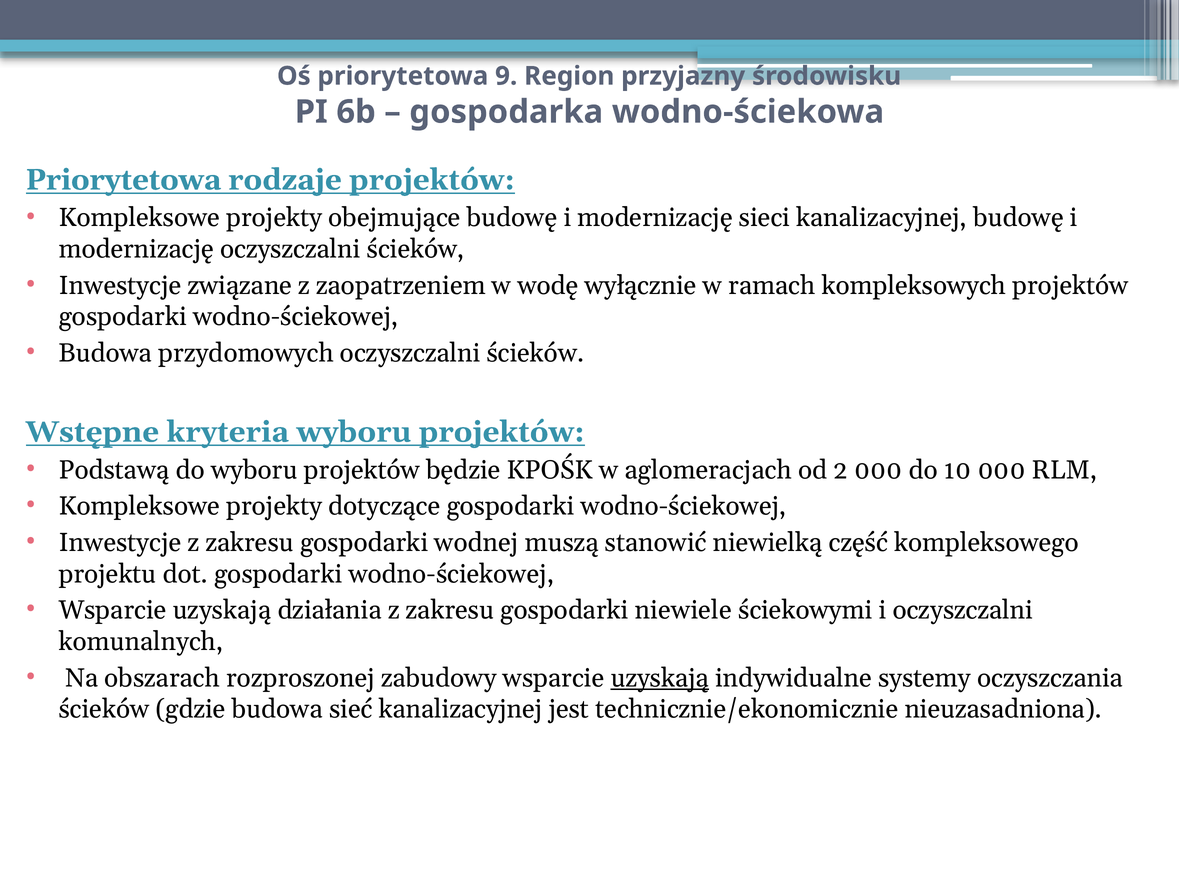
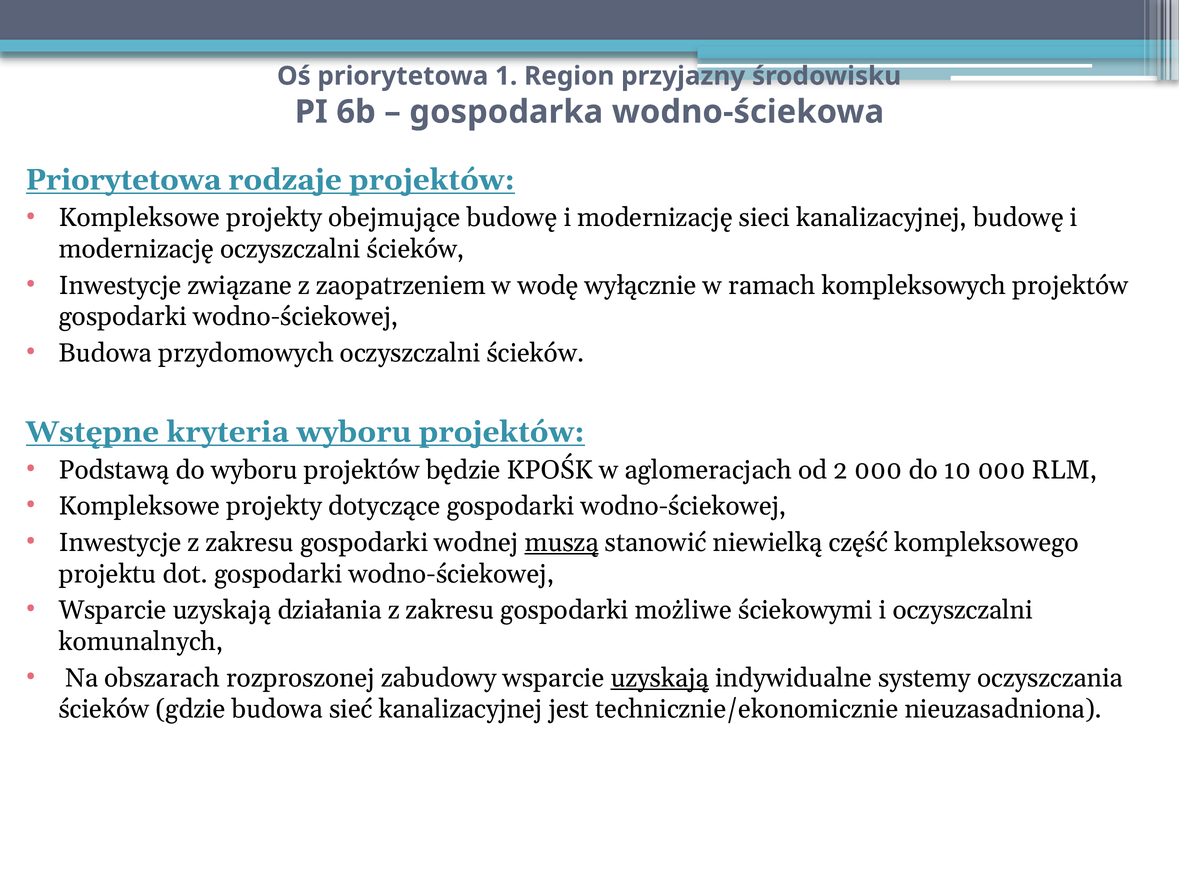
9: 9 -> 1 (506, 76)
muszą underline: none -> present (562, 543)
niewiele: niewiele -> możliwe (683, 610)
